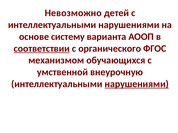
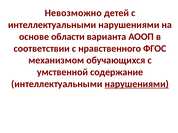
систему: систему -> области (68, 37)
соответствии underline: present -> none (42, 49)
органического: органического -> нравственного (110, 49)
внеурочную: внеурочную -> содержание (117, 72)
